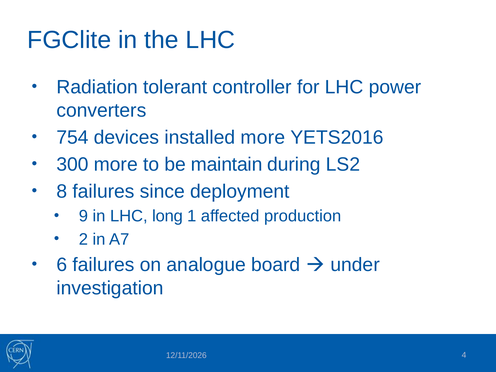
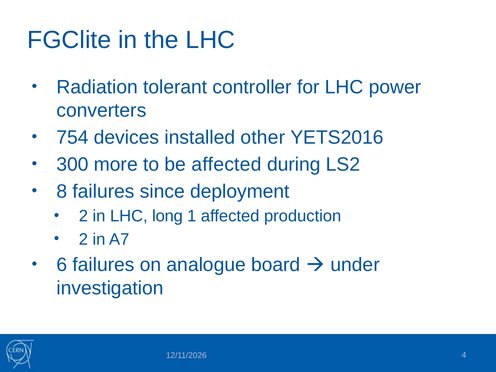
installed more: more -> other (263, 137)
be maintain: maintain -> affected (226, 164)
9: 9 -> 2 (83, 216)
